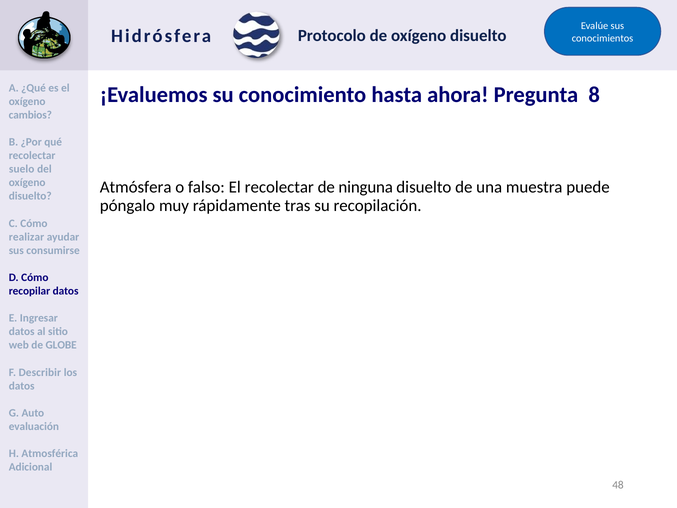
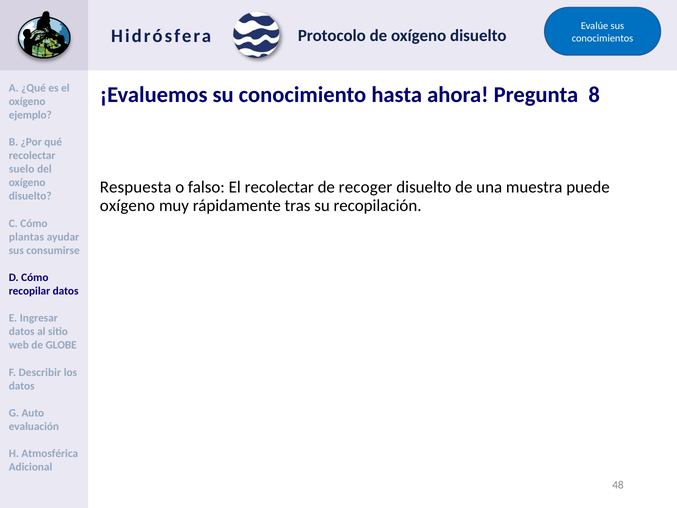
cambios: cambios -> ejemplo (30, 115)
Atmósfera: Atmósfera -> Respuesta (136, 187)
ninguna: ninguna -> recoger (366, 187)
póngalo: póngalo -> oxígeno (127, 205)
realizar: realizar -> plantas (26, 237)
